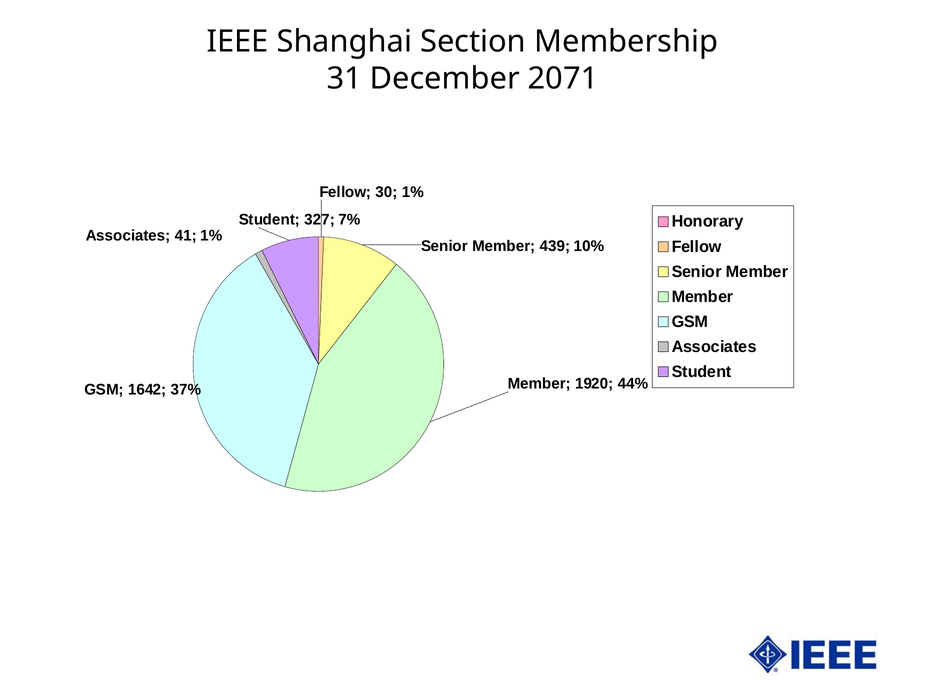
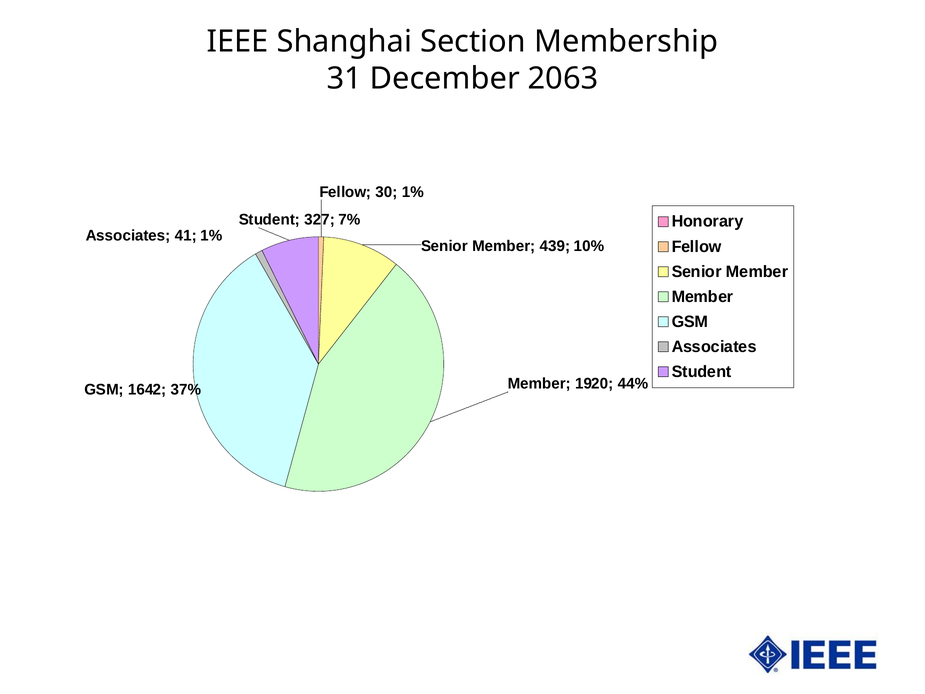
2071: 2071 -> 2063 (563, 78)
